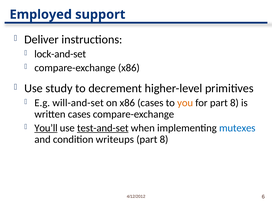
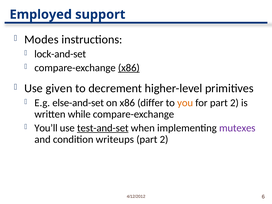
Deliver: Deliver -> Modes (41, 40)
x86 underline: none -> present (129, 68)
study: study -> given (59, 88)
will-and-set: will-and-set -> else-and-set (78, 103)
x86 cases: cases -> differ (150, 103)
for part 8: 8 -> 2 (234, 103)
written cases: cases -> while (79, 114)
You’ll underline: present -> none (46, 128)
mutexes colour: blue -> purple (237, 128)
8: 8 -> 2 (164, 139)
